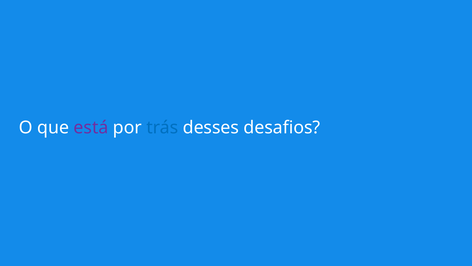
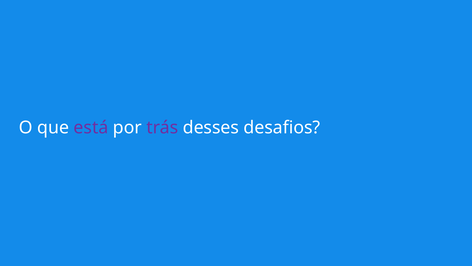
trás colour: blue -> purple (162, 127)
